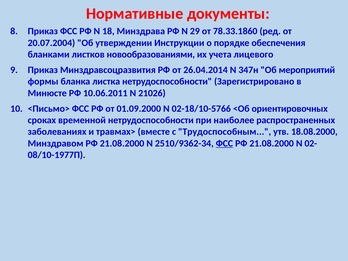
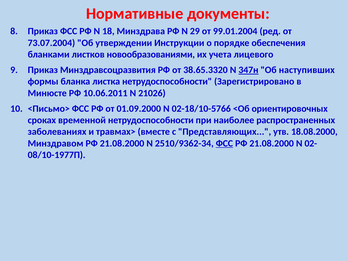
78.33.1860: 78.33.1860 -> 99.01.2004 (235, 31)
20.07.2004: 20.07.2004 -> 73.07.2004 (51, 43)
26.04.2014: 26.04.2014 -> 38.65.3320 (205, 70)
347н underline: none -> present (248, 70)
мероприятий: мероприятий -> наступивших (307, 70)
Трудоспособным: Трудоспособным -> Представляющих (225, 132)
